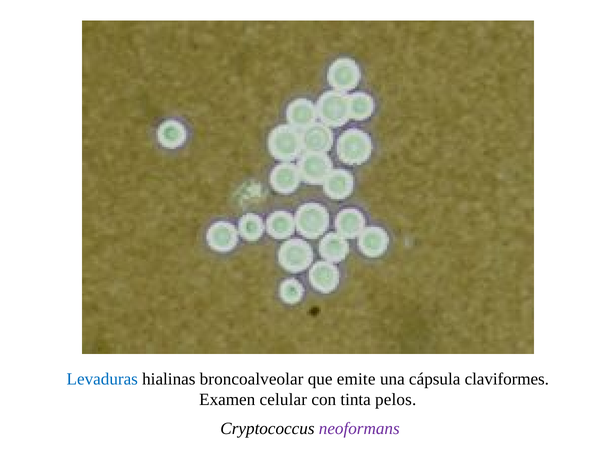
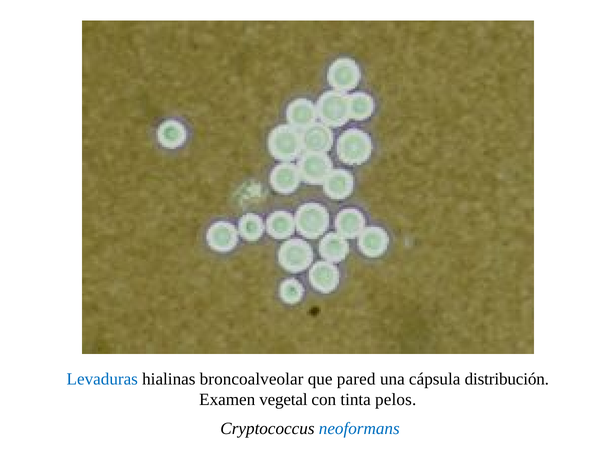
emite: emite -> pared (356, 379)
claviformes: claviformes -> distribución (507, 379)
celular: celular -> vegetal (283, 399)
neoformans colour: purple -> blue (359, 429)
